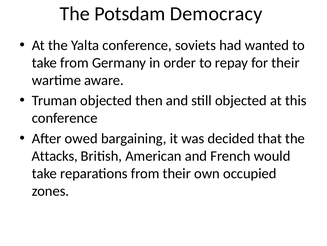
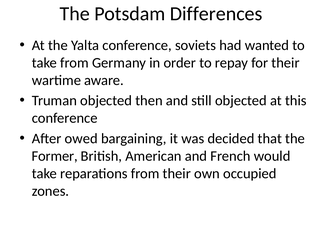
Democracy: Democracy -> Differences (216, 14)
Attacks: Attacks -> Former (55, 156)
